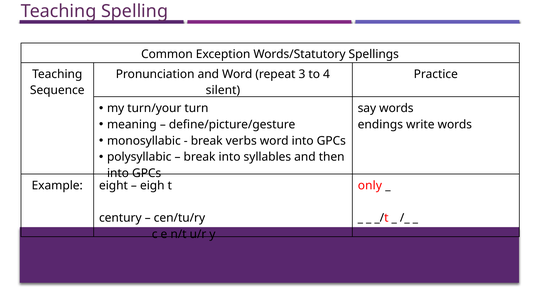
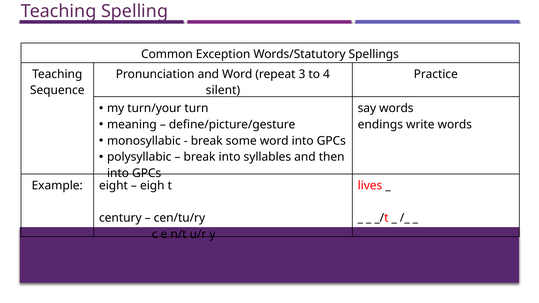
verbs: verbs -> some (241, 141)
only: only -> lives (370, 186)
